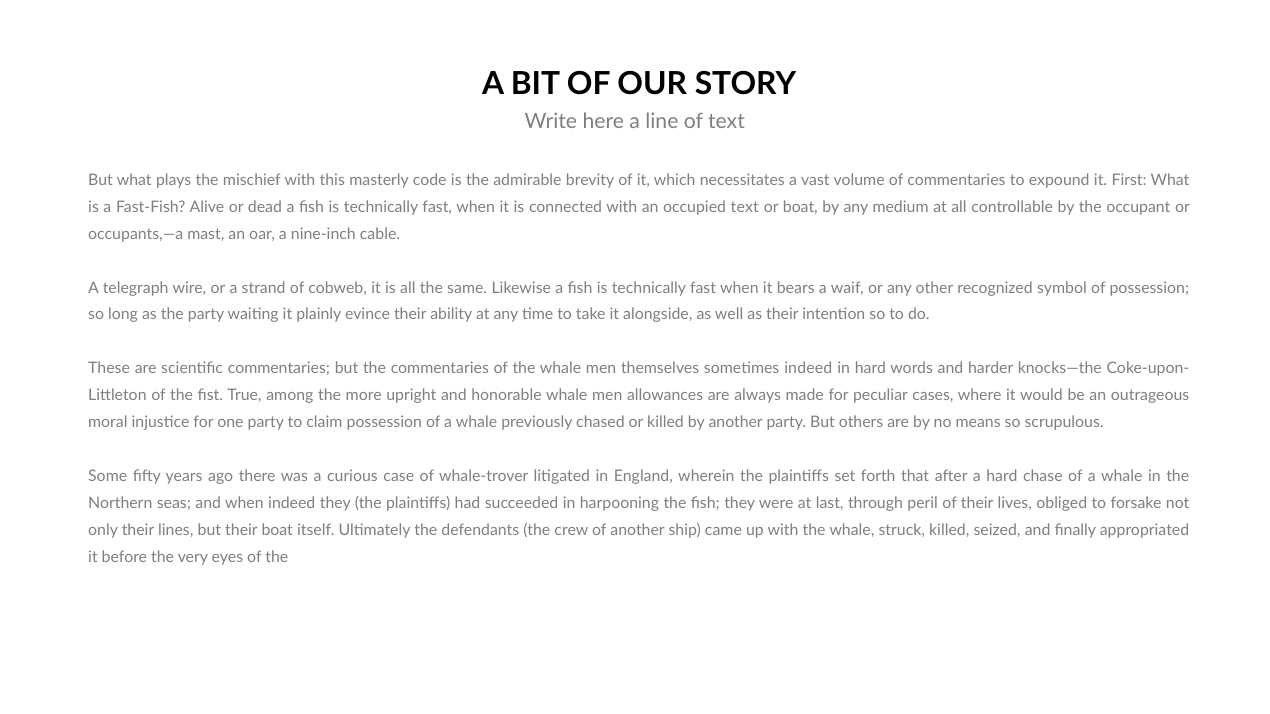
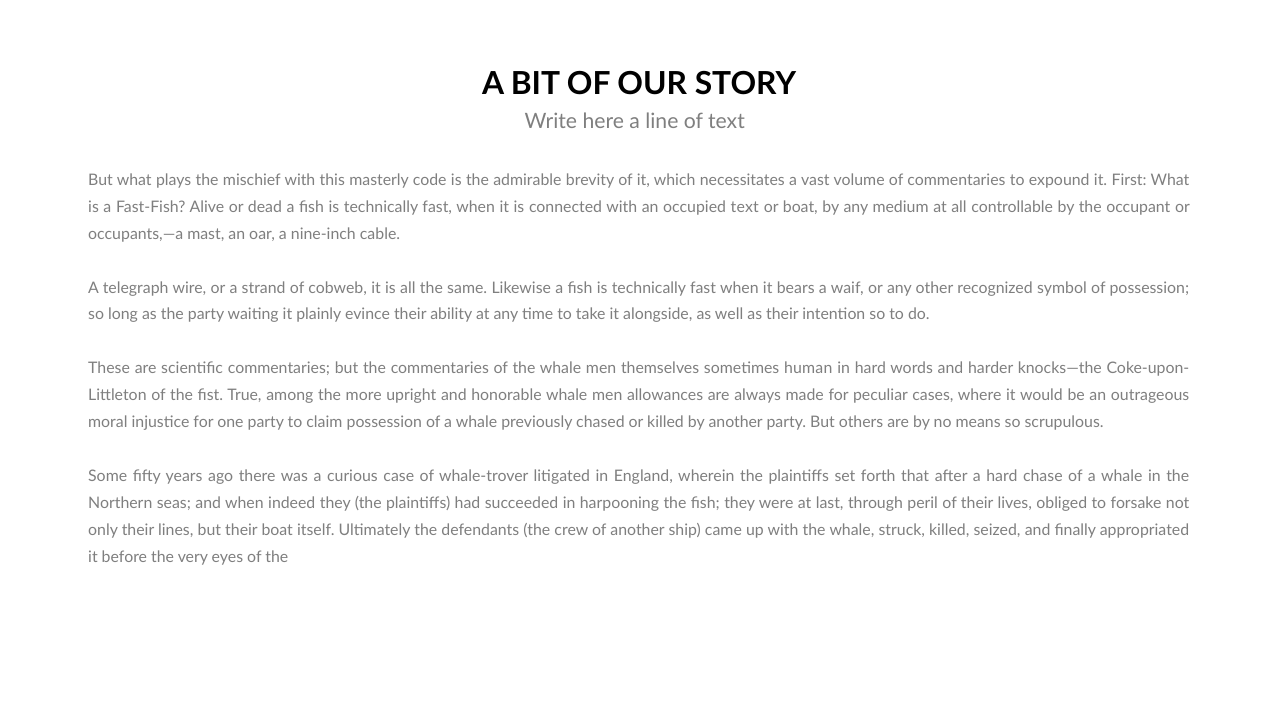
sometimes indeed: indeed -> human (808, 369)
